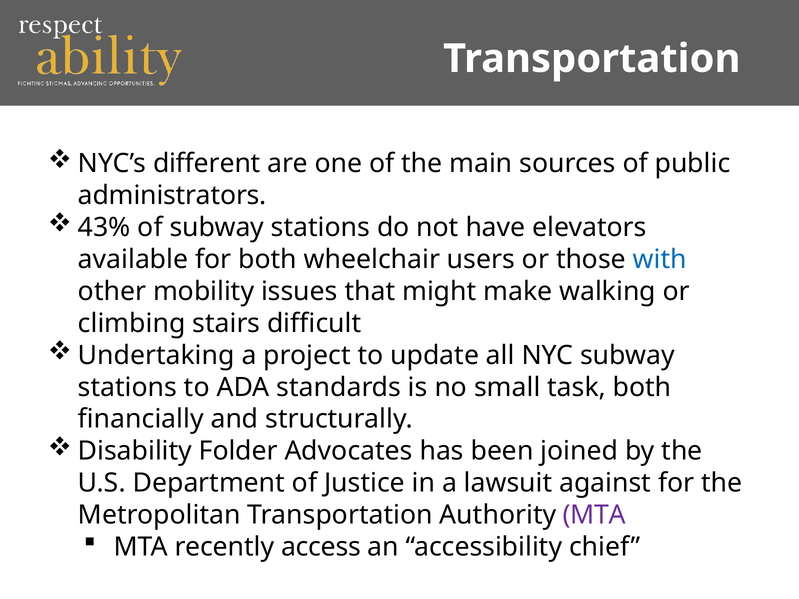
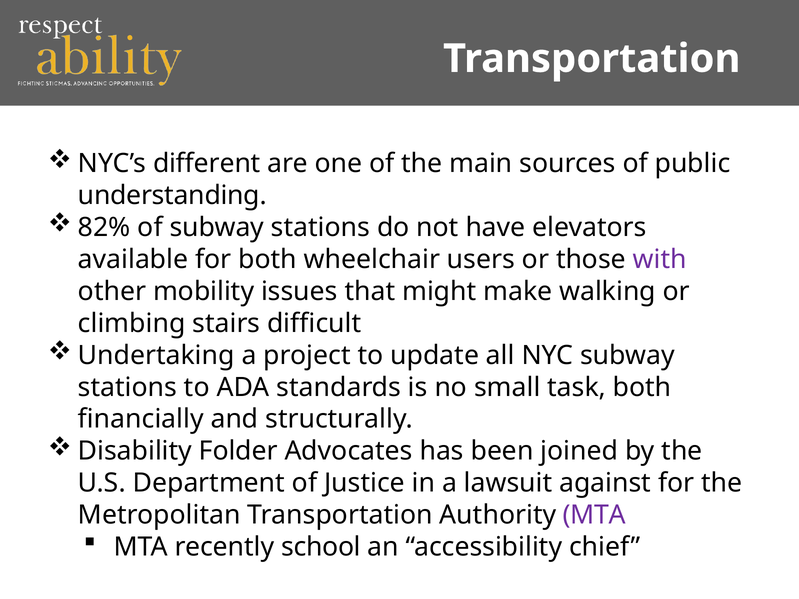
administrators: administrators -> understanding (172, 196)
43%: 43% -> 82% (104, 228)
with colour: blue -> purple (660, 260)
access: access -> school (321, 547)
